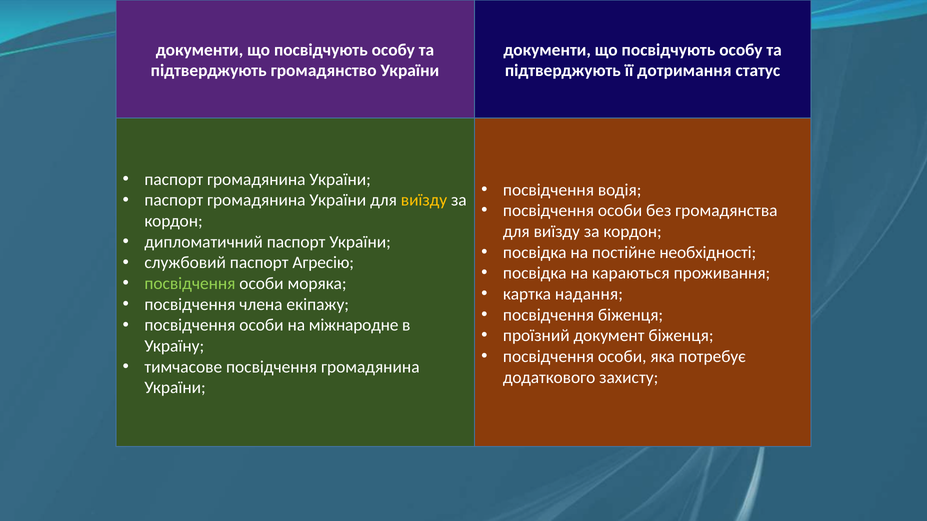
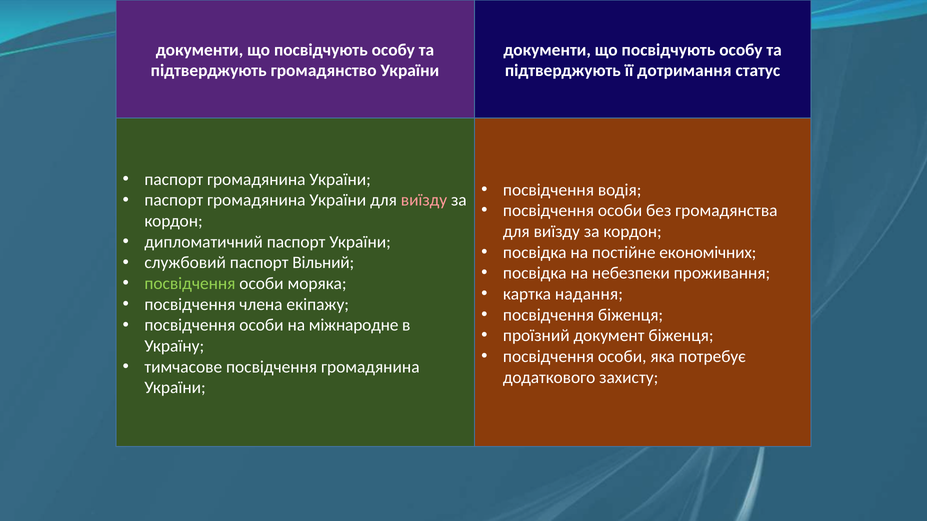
виїзду colour: yellow -> pink (424, 200)
необхідності: необхідності -> економічних (708, 253)
Агресію: Агресію -> Вільний (323, 263)
караються: караються -> небезпеки (631, 273)
